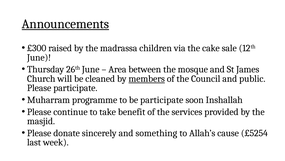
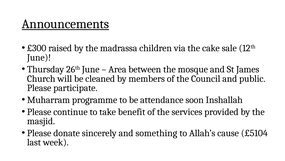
members underline: present -> none (147, 78)
be participate: participate -> attendance (162, 100)
£5254: £5254 -> £5104 (254, 133)
